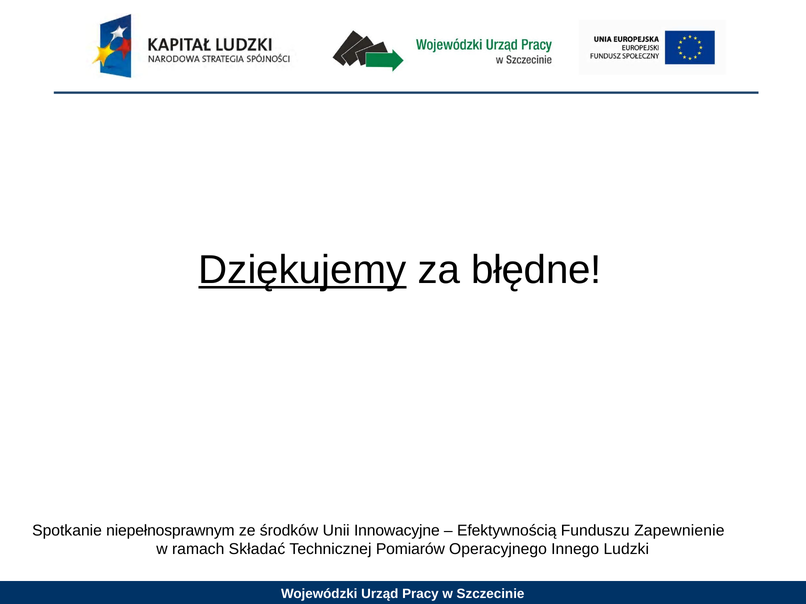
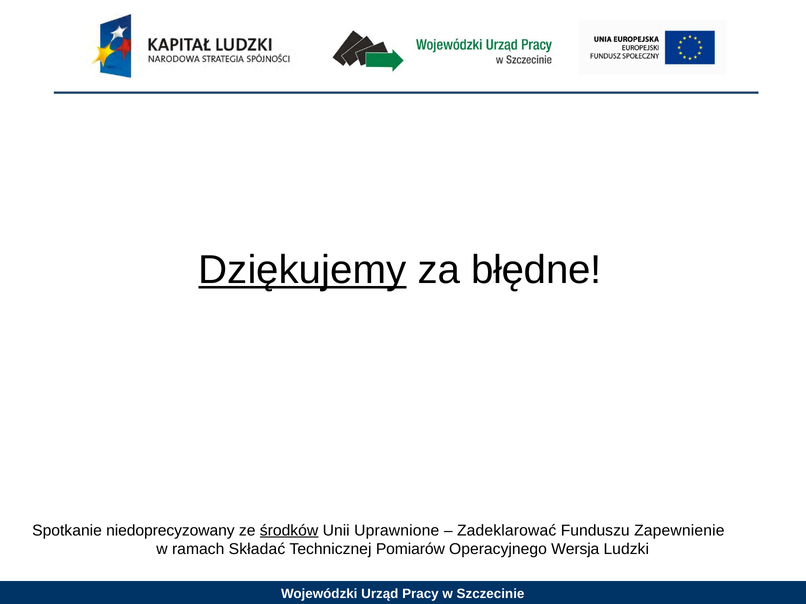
niepełnosprawnym: niepełnosprawnym -> niedoprecyzowany (170, 531)
środków underline: none -> present (289, 531)
Innowacyjne: Innowacyjne -> Uprawnione (397, 531)
Efektywnością: Efektywnością -> Zadeklarować (507, 531)
Innego: Innego -> Wersja (575, 550)
